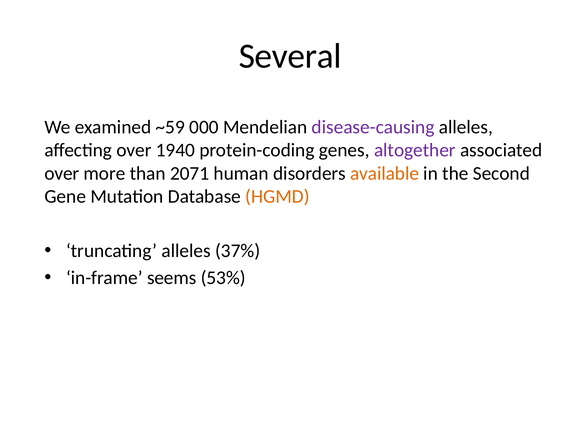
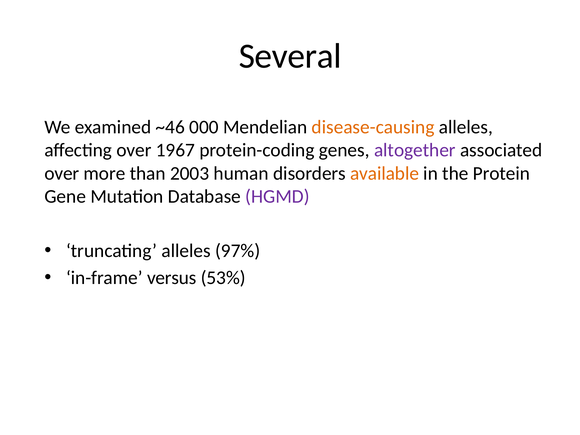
~59: ~59 -> ~46 (170, 127)
disease-causing colour: purple -> orange (373, 127)
1940: 1940 -> 1967 (175, 150)
2071: 2071 -> 2003 (190, 173)
Second: Second -> Protein (501, 173)
HGMD colour: orange -> purple (277, 197)
37%: 37% -> 97% (238, 251)
seems: seems -> versus (172, 278)
